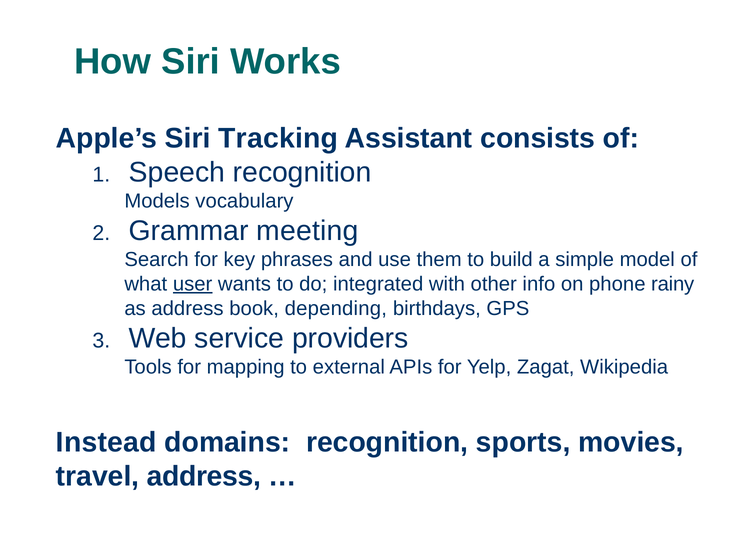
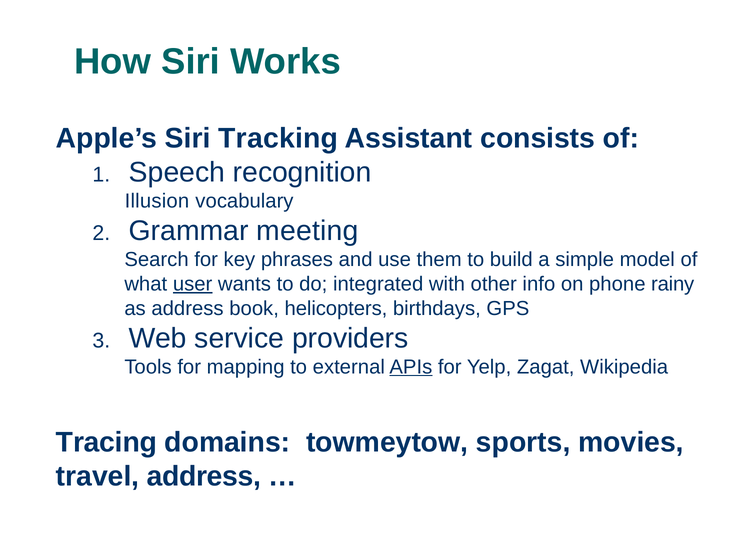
Models: Models -> Illusion (157, 201)
depending: depending -> helicopters (336, 308)
APIs underline: none -> present (411, 367)
Instead: Instead -> Tracing (106, 442)
domains recognition: recognition -> towmeytow (387, 442)
